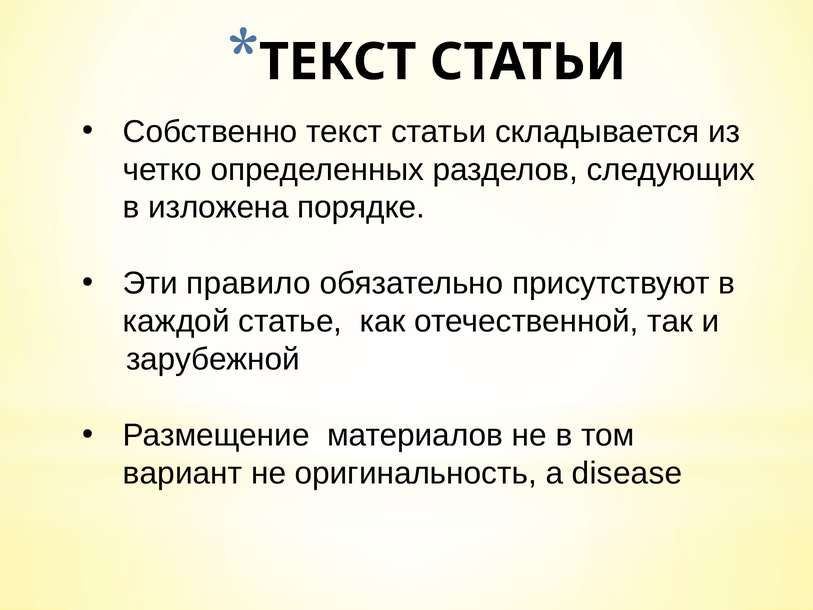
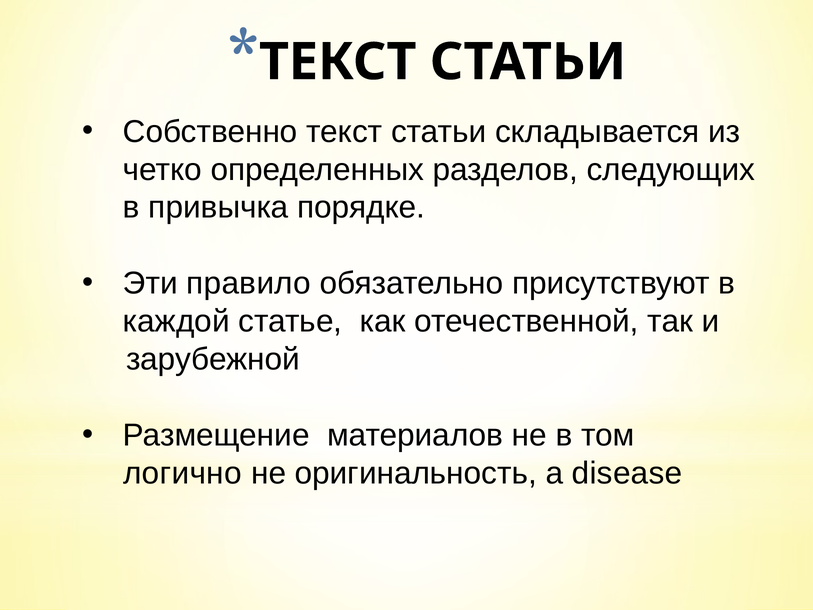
изложена: изложена -> привычка (218, 207)
вариант: вариант -> логично (182, 473)
